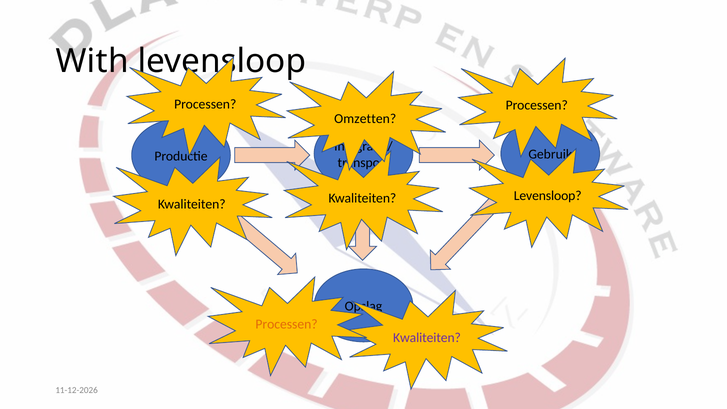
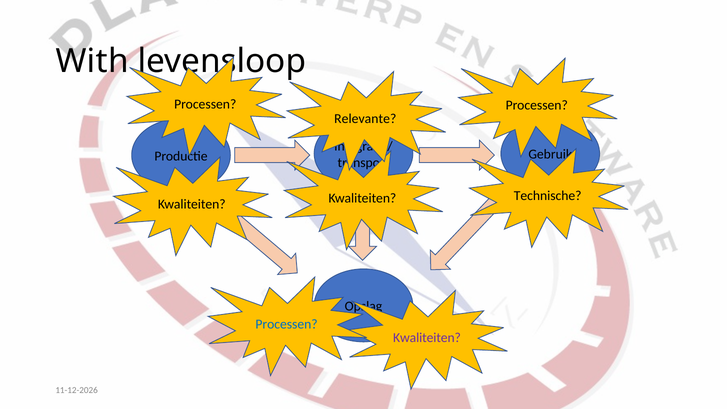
Omzetten: Omzetten -> Relevante (365, 119)
Levensloop: Levensloop -> Technische (548, 196)
Processen colour: orange -> blue (286, 324)
